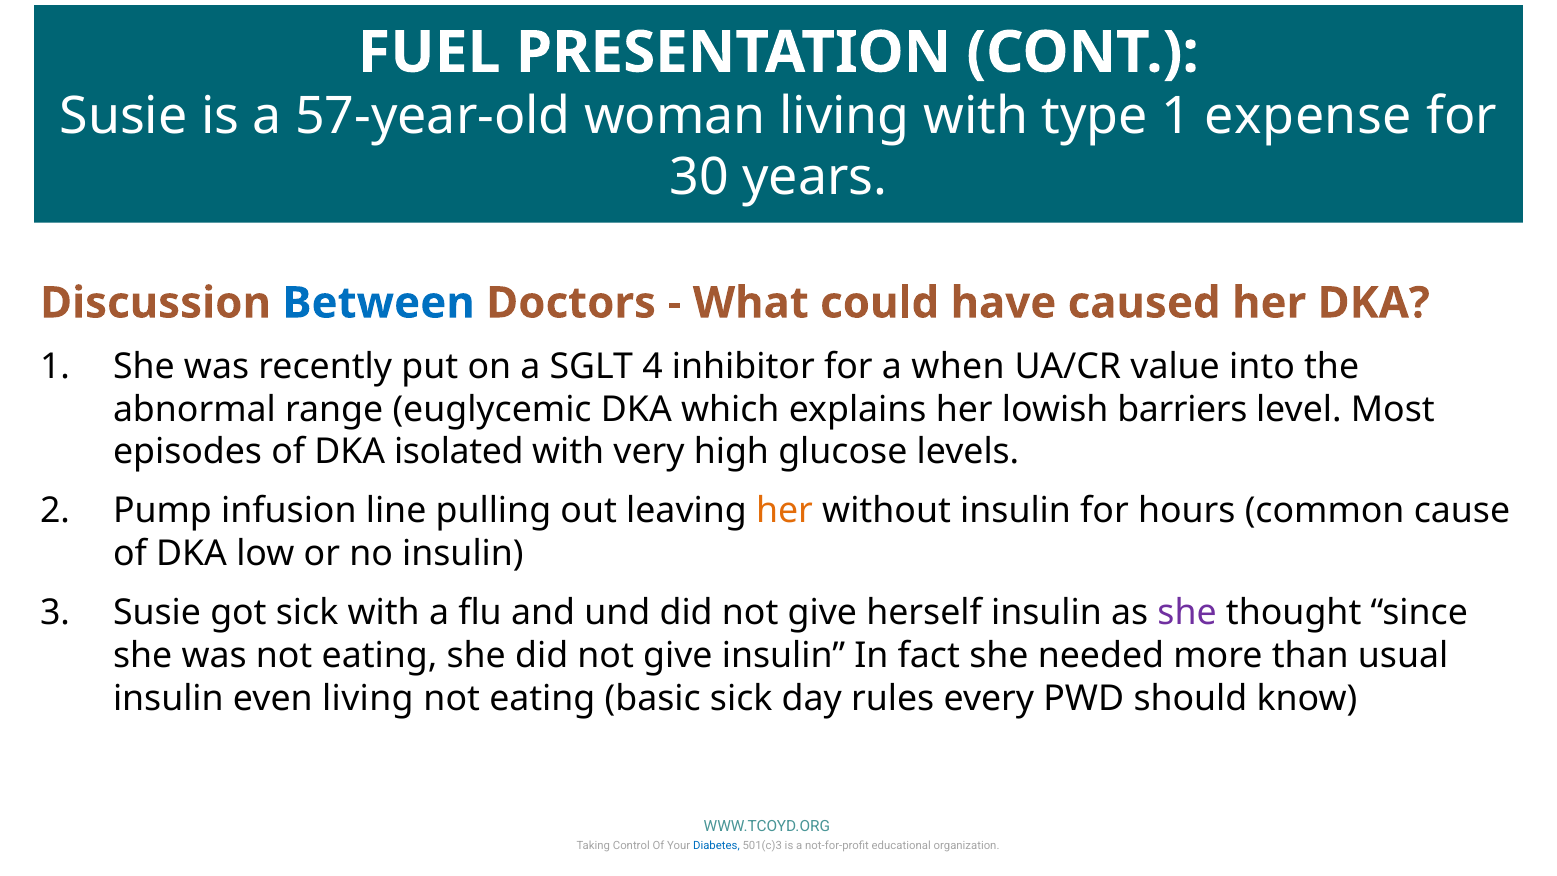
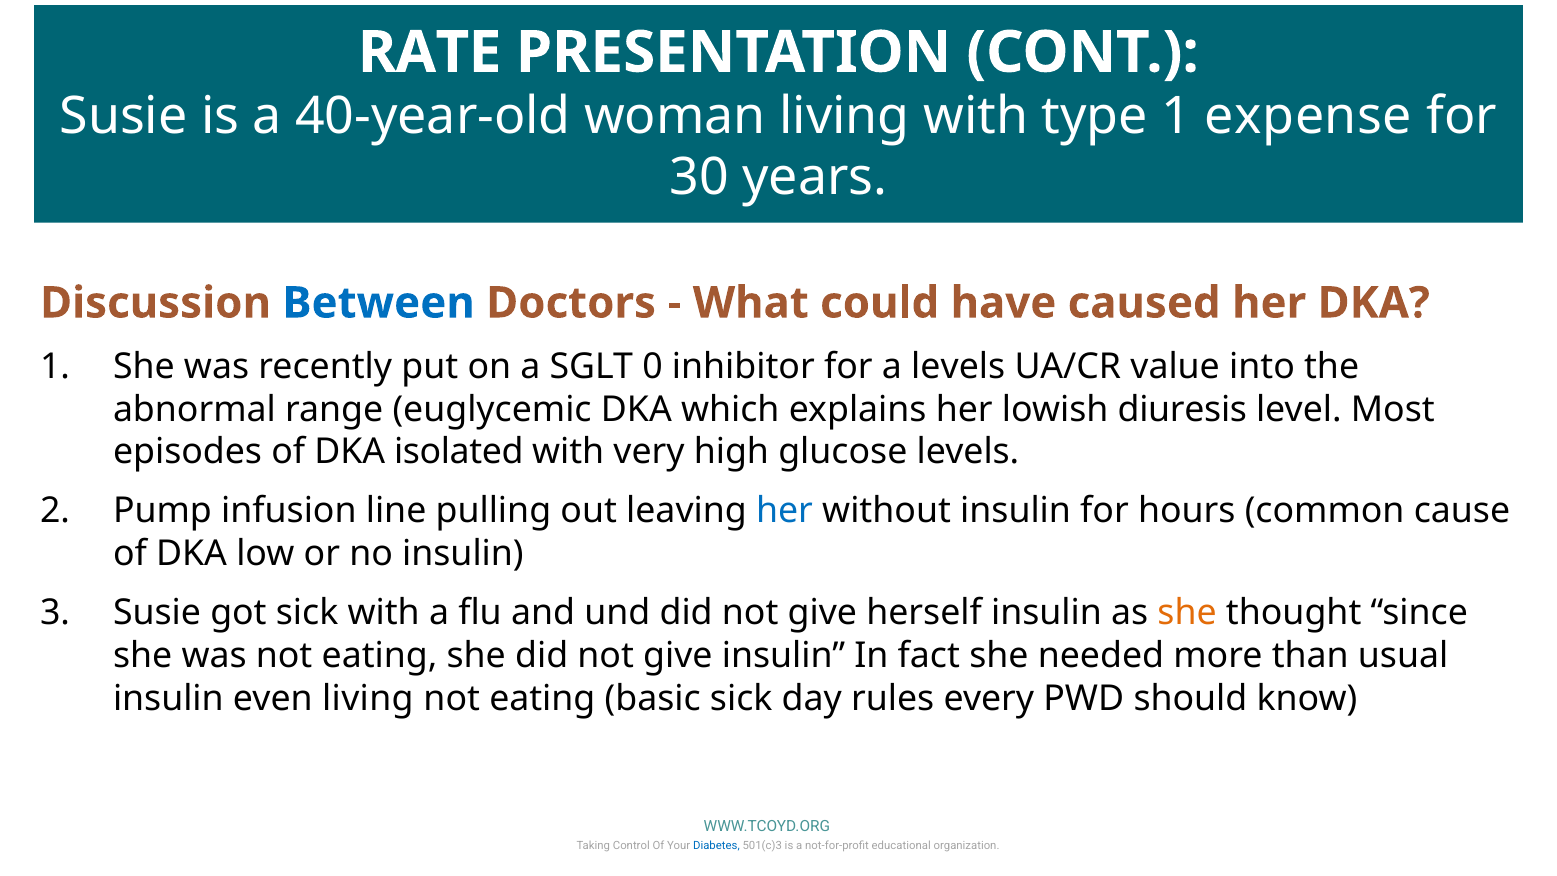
FUEL: FUEL -> RATE (430, 52)
57-year-old: 57-year-old -> 40-year-old (433, 117)
4: 4 -> 0 (653, 366)
a when: when -> levels (958, 366)
barriers: barriers -> diuresis (1182, 409)
her colour: orange -> blue (785, 511)
she colour: purple -> orange (1187, 613)
